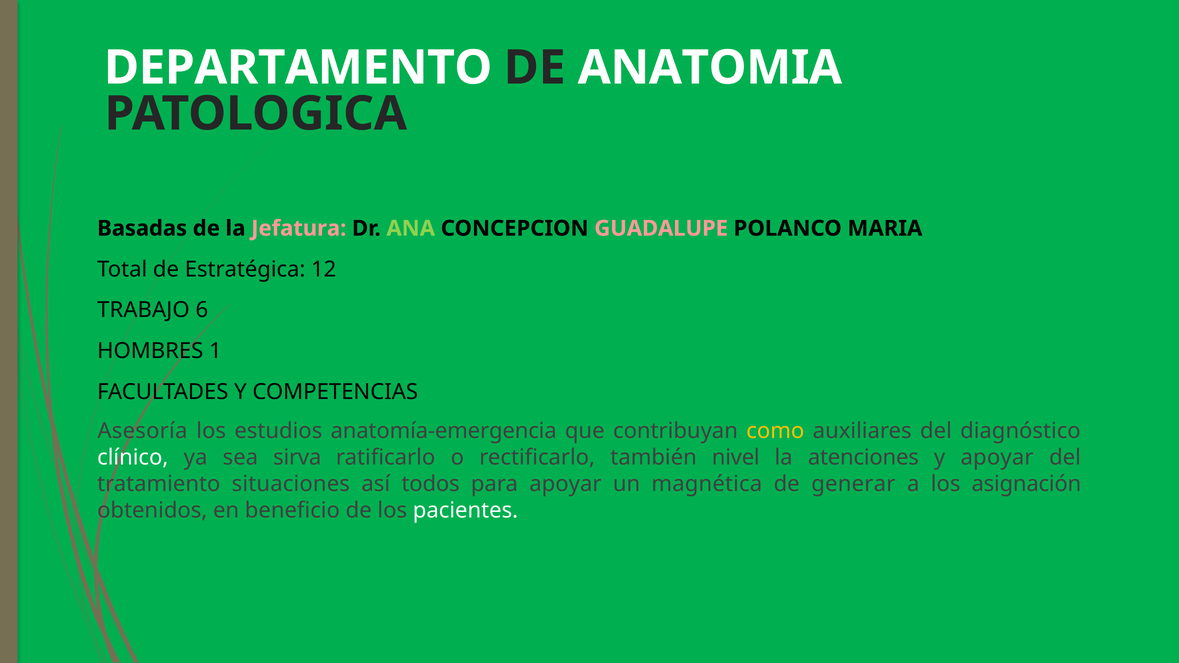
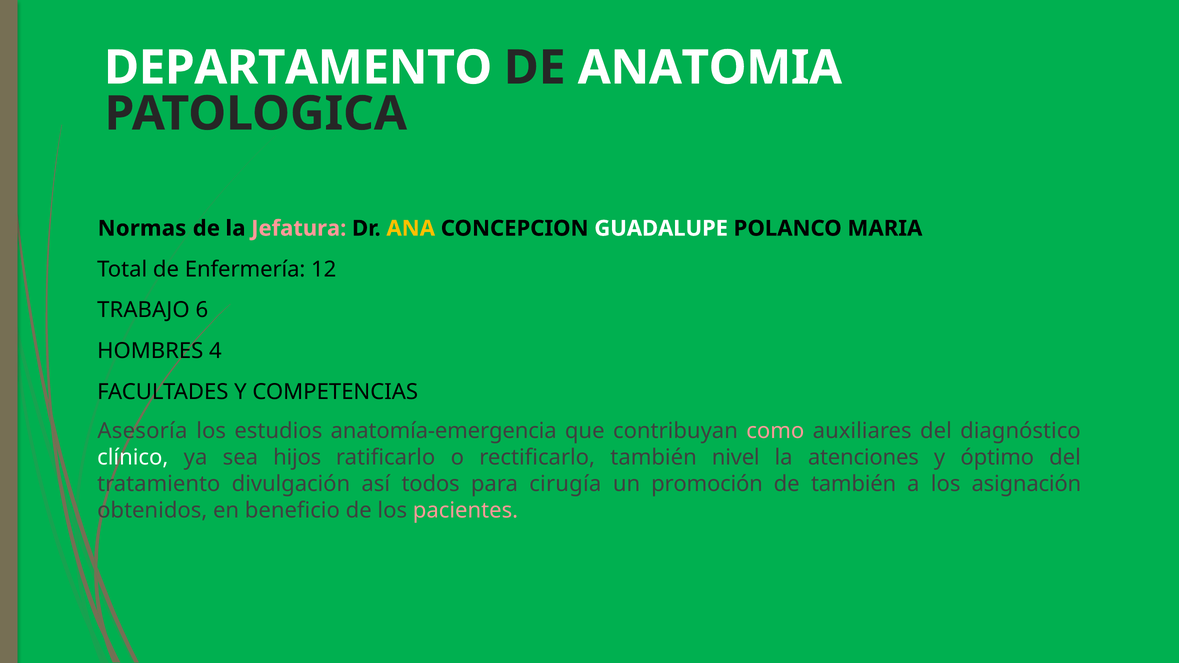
Basadas: Basadas -> Normas (142, 228)
ANA colour: light green -> yellow (411, 228)
GUADALUPE colour: pink -> white (661, 228)
Estratégica: Estratégica -> Enfermería (245, 269)
1: 1 -> 4 (215, 351)
como colour: yellow -> pink (775, 431)
sirva: sirva -> hijos (297, 457)
y apoyar: apoyar -> óptimo (997, 457)
situaciones: situaciones -> divulgación (291, 484)
para apoyar: apoyar -> cirugía (565, 484)
magnética: magnética -> promoción (707, 484)
de generar: generar -> también (854, 484)
pacientes colour: white -> pink (466, 510)
